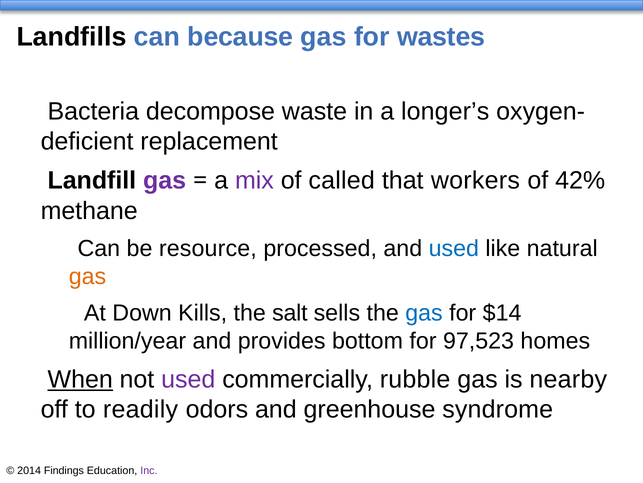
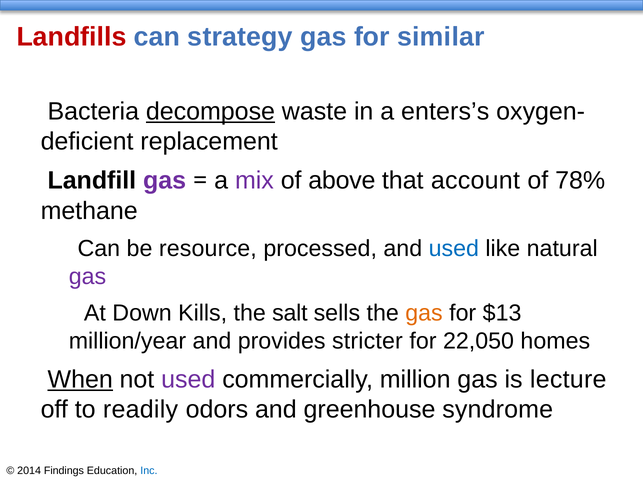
Landfills colour: black -> red (71, 37)
because: because -> strategy (240, 37)
wastes: wastes -> similar (441, 37)
decompose underline: none -> present (210, 111)
longer’s: longer’s -> enters’s (445, 111)
called: called -> above (342, 180)
workers: workers -> account (475, 180)
42%: 42% -> 78% (580, 180)
gas colour: orange -> purple (87, 276)
gas colour: blue -> orange (424, 313)
$14: $14 -> $13 (502, 313)
bottom: bottom -> stricter (367, 341)
97,523: 97,523 -> 22,050 (479, 341)
rubble: rubble -> million (415, 379)
nearby: nearby -> lecture (568, 379)
Inc colour: purple -> blue (149, 470)
